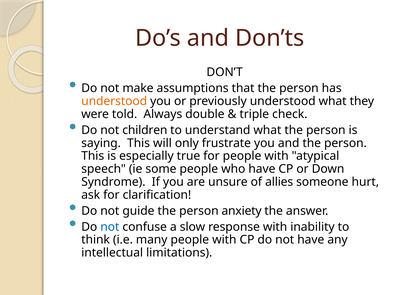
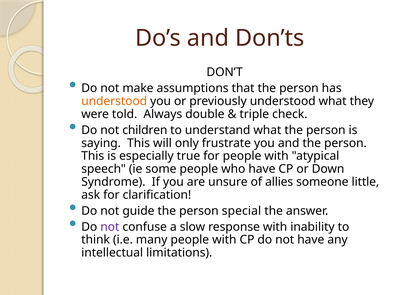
hurt: hurt -> little (365, 182)
anxiety: anxiety -> special (241, 211)
not colour: blue -> purple (110, 227)
